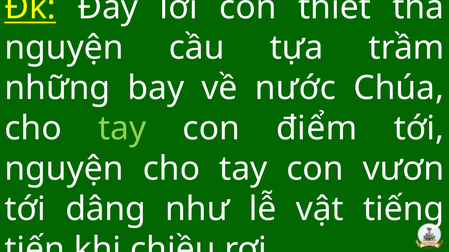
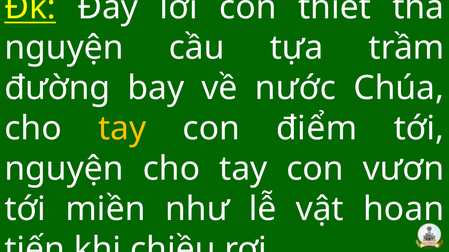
những: những -> đường (57, 88)
tay colour: light green -> yellow (122, 129)
dâng: dâng -> miền (105, 209)
tiếng: tiếng -> hoan (404, 209)
